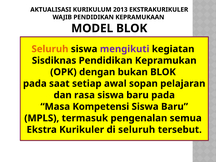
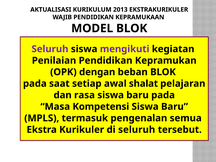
Seluruh colour: orange -> purple (50, 49)
Sisdiknas: Sisdiknas -> Penilaian (54, 61)
bukan: bukan -> beban (133, 72)
sopan: sopan -> shalat (143, 84)
